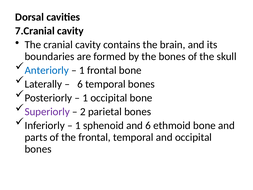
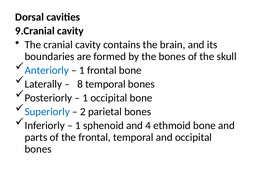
7.Cranial: 7.Cranial -> 9.Cranial (35, 31)
6: 6 -> 8 (80, 84)
Superiorly colour: purple -> blue (47, 112)
and 6: 6 -> 4 (148, 125)
